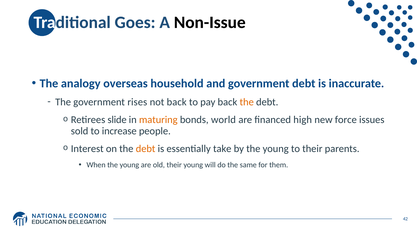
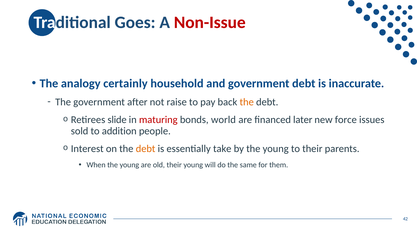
Non-Issue colour: black -> red (210, 23)
overseas: overseas -> certainly (125, 84)
rises: rises -> after (137, 102)
not back: back -> raise (177, 102)
maturing colour: orange -> red (158, 120)
high: high -> later (303, 120)
increase: increase -> addition (119, 131)
